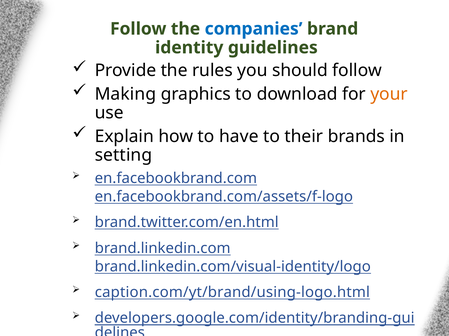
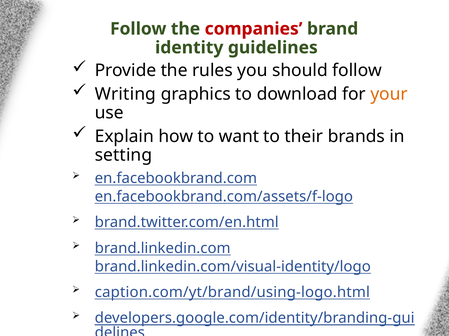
companies colour: blue -> red (254, 29)
Making: Making -> Writing (125, 94)
have: have -> want (239, 137)
